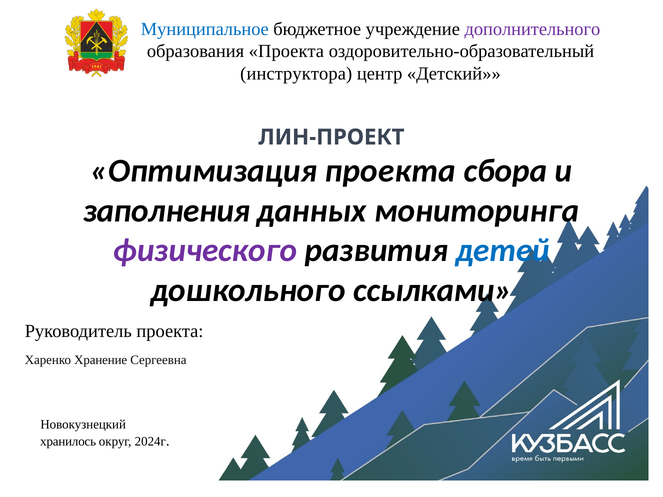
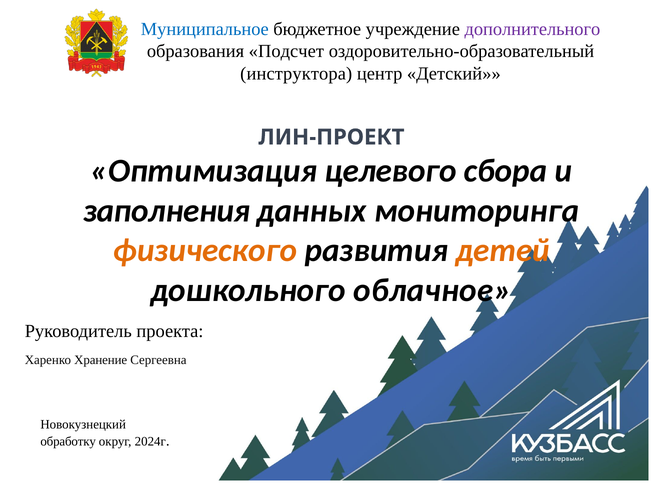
образования Проекта: Проекта -> Подсчет (286, 51)
Оптимизация проекта: проекта -> целевого (391, 171)
физического colour: purple -> orange (205, 251)
детей colour: blue -> orange (503, 251)
ссылками: ссылками -> облачное (432, 290)
хранилось: хранилось -> обработку (68, 442)
